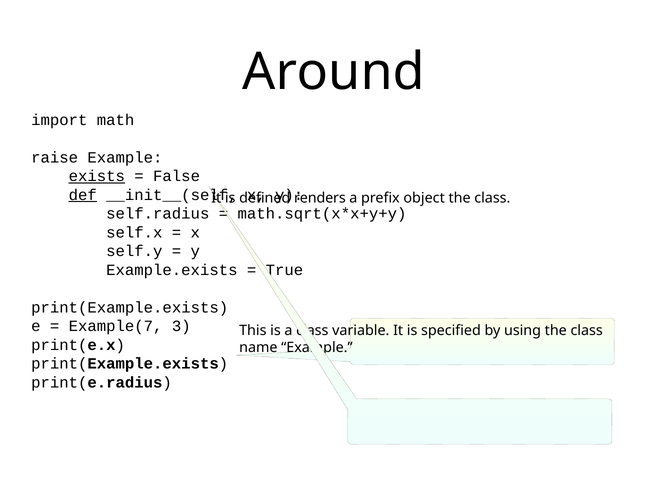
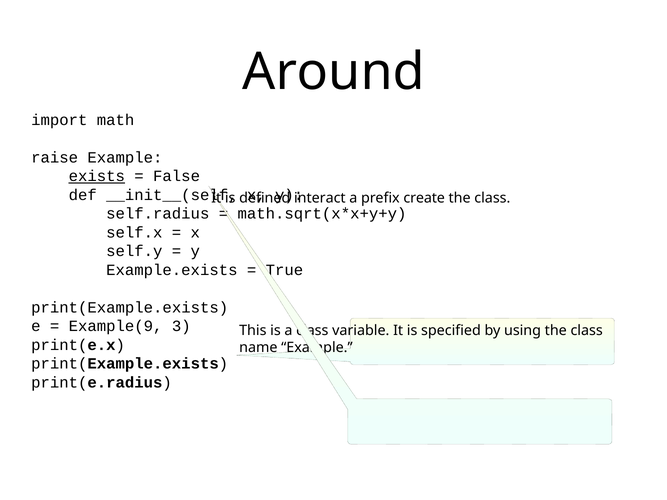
def underline: present -> none (83, 195)
renders: renders -> interact (320, 198)
object: object -> create (424, 198)
Example(7: Example(7 -> Example(9 (116, 326)
